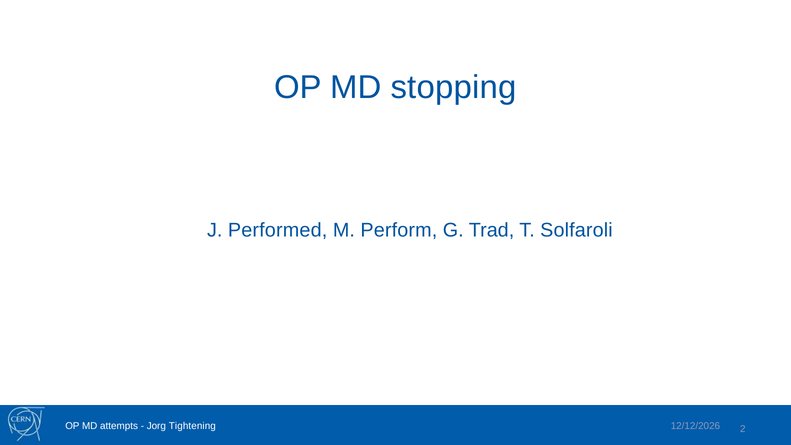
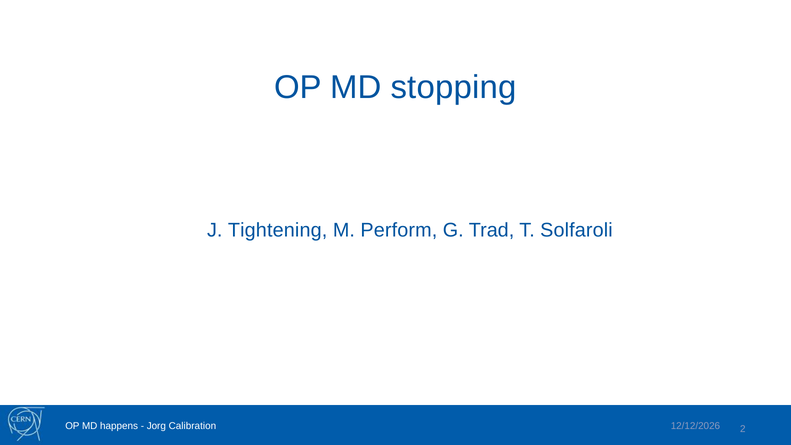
Performed: Performed -> Tightening (278, 230)
attempts: attempts -> happens (119, 426)
Tightening: Tightening -> Calibration (192, 426)
